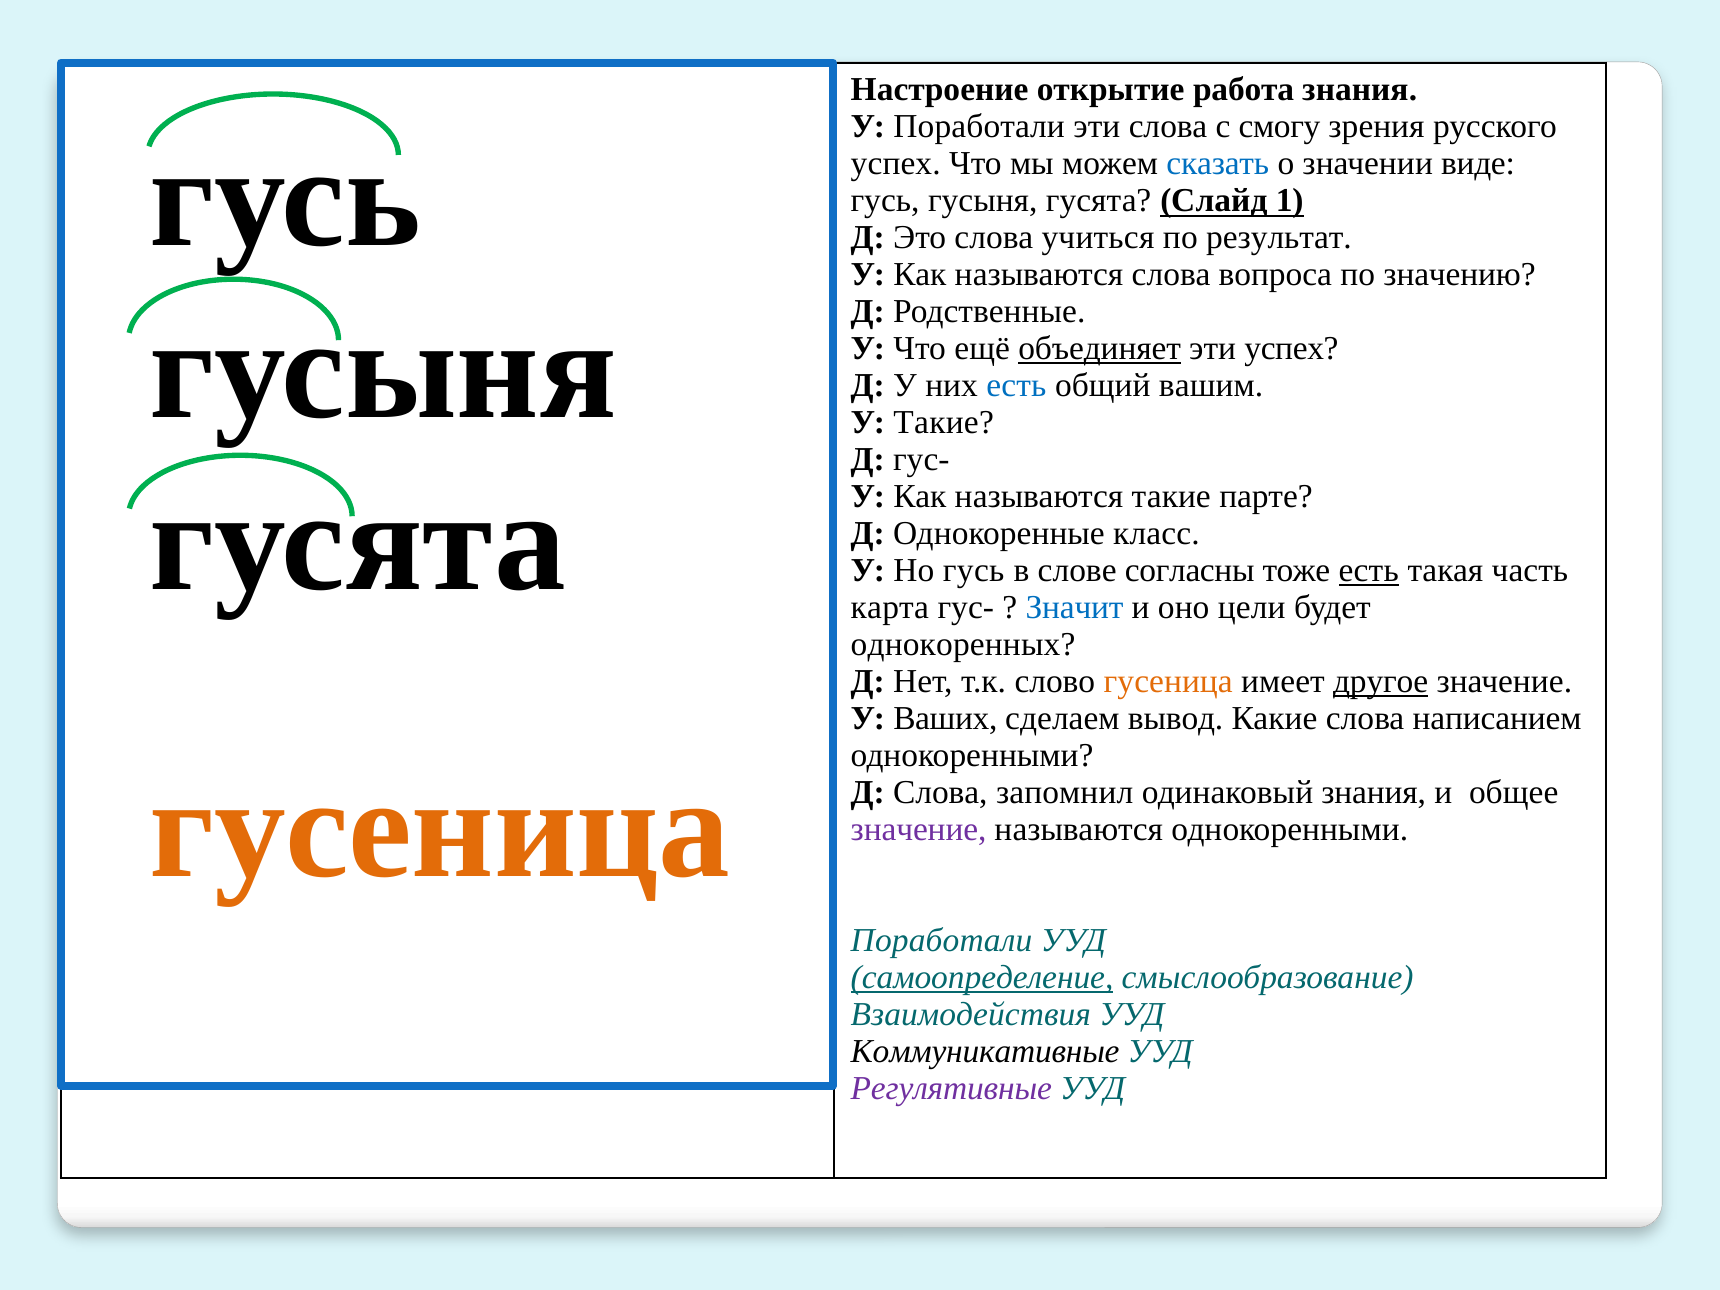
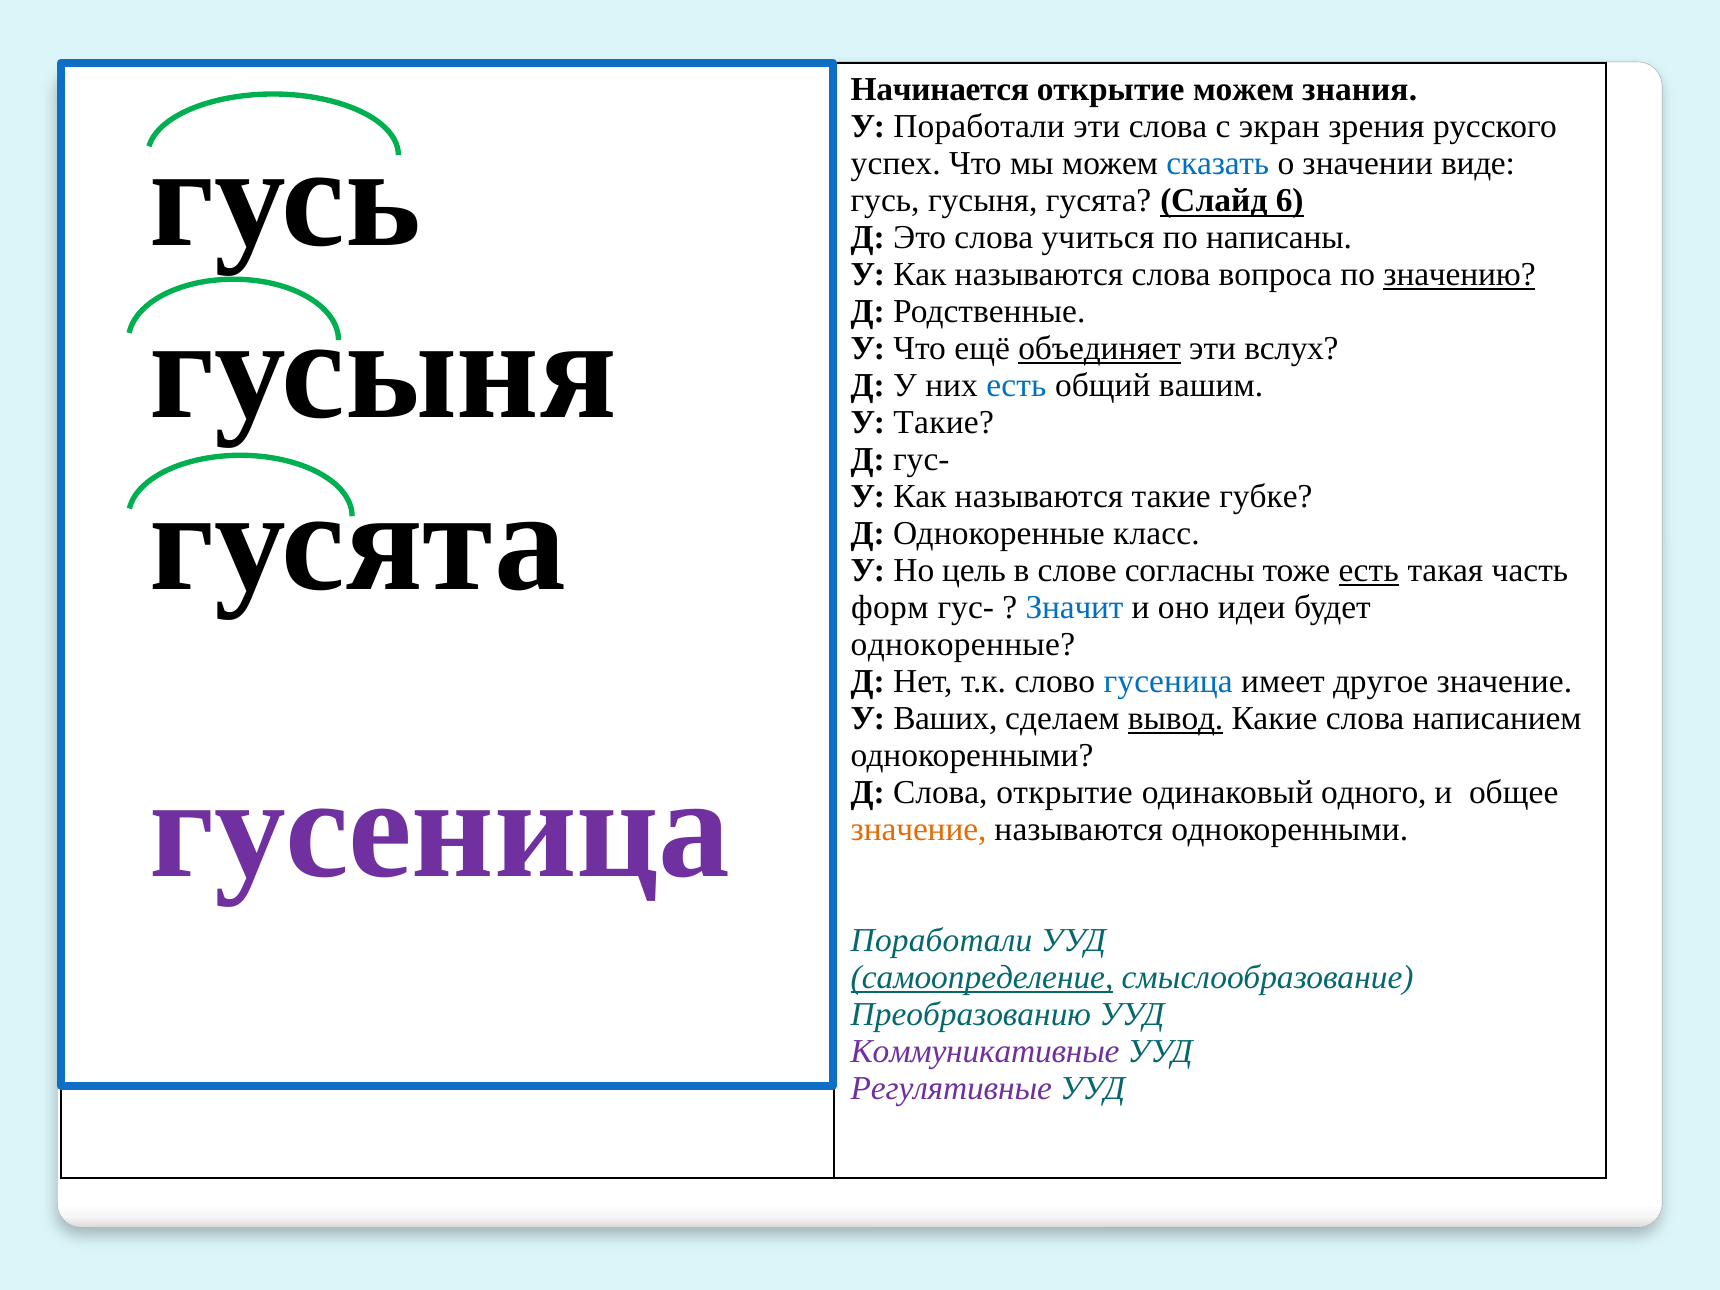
Настроение: Настроение -> Начинается (940, 90)
открытие работа: работа -> можем (1244, 90)
смогу: смогу -> экран (1279, 127)
1: 1 -> 6 (1290, 201)
результат: результат -> написаны (1279, 238)
значению underline: none -> present (1459, 275)
эти успех: успех -> вслух (1291, 349)
парте: парте -> губке (1266, 497)
Но гусь: гусь -> цель (974, 571)
карта: карта -> форм (890, 608)
цели: цели -> идеи (1252, 608)
однокоренных: однокоренных -> однокоренные (963, 645)
гусеница colour: orange -> blue (1168, 681)
другое underline: present -> none (1381, 681)
вывод underline: none -> present (1176, 718)
гусеница colour: orange -> purple (440, 829)
Слова запомнил: запомнил -> открытие (1065, 792)
одинаковый знания: знания -> одного (1374, 792)
значение colour: purple -> orange (919, 829)
Взаимодействия: Взаимодействия -> Преобразованию (971, 1014)
Коммуникативные colour: black -> purple (985, 1051)
